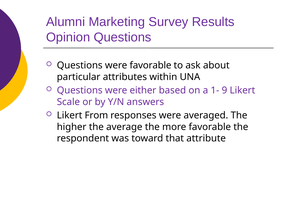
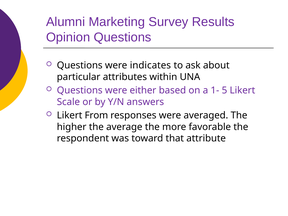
were favorable: favorable -> indicates (150, 65)
9: 9 -> 5 (224, 90)
